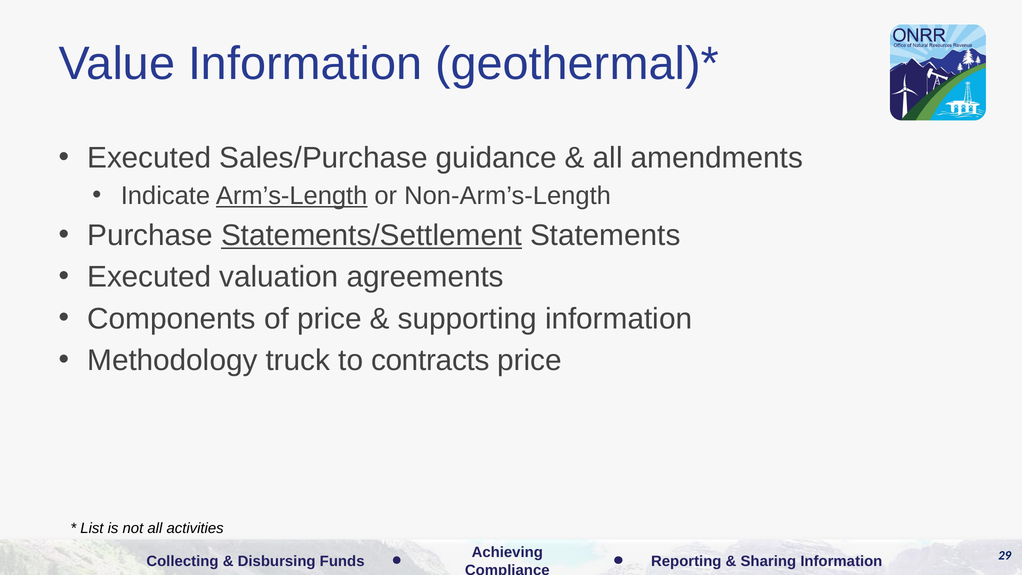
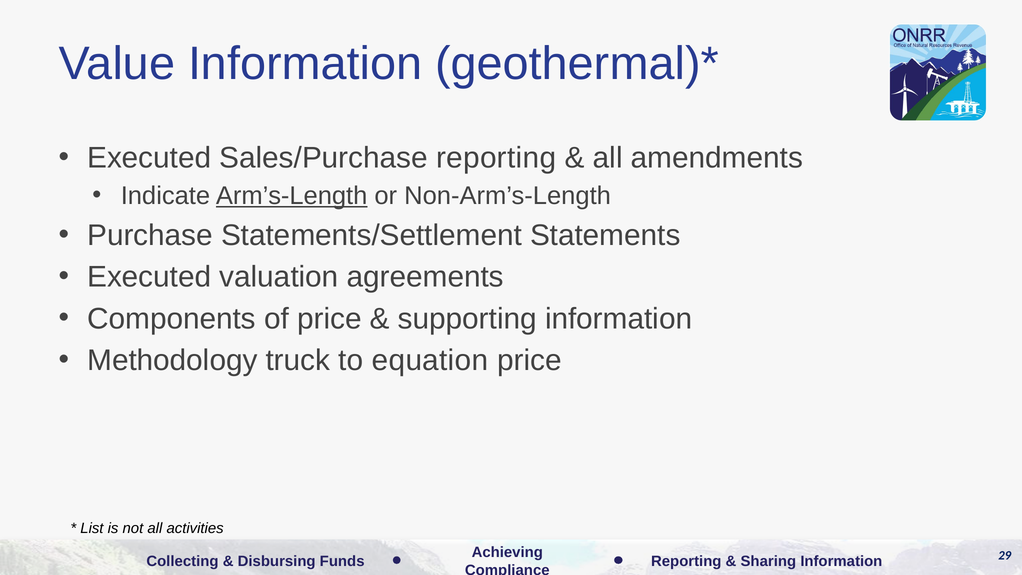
Sales/Purchase guidance: guidance -> reporting (496, 158)
Statements/Settlement underline: present -> none (372, 235)
contracts: contracts -> equation (430, 360)
